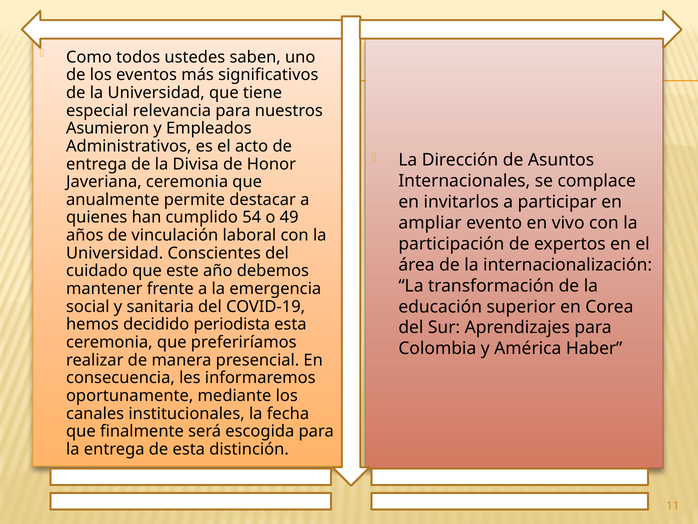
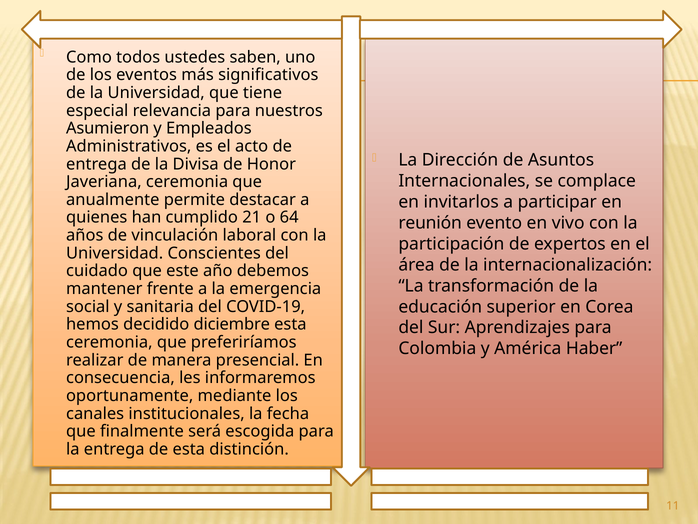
54: 54 -> 21 (252, 217)
49: 49 -> 64 (289, 217)
ampliar: ampliar -> reunión (430, 223)
periodista: periodista -> diciembre (232, 324)
